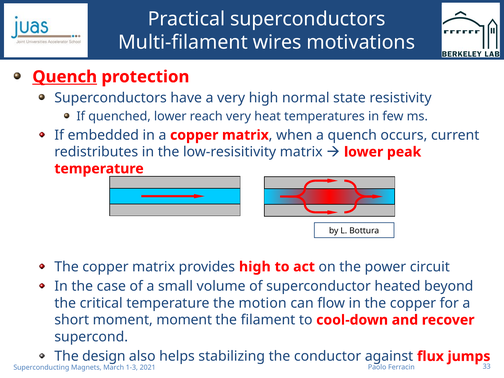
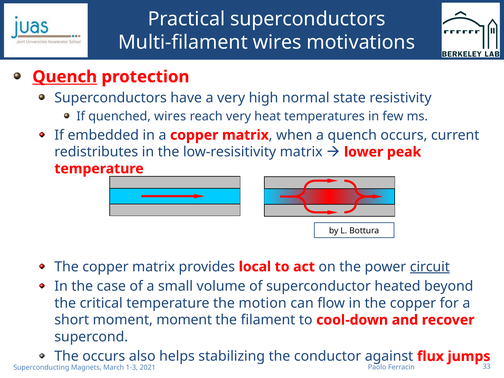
quenched lower: lower -> wires (170, 116)
provides high: high -> local (255, 267)
circuit underline: none -> present (430, 267)
The design: design -> occurs (104, 356)
